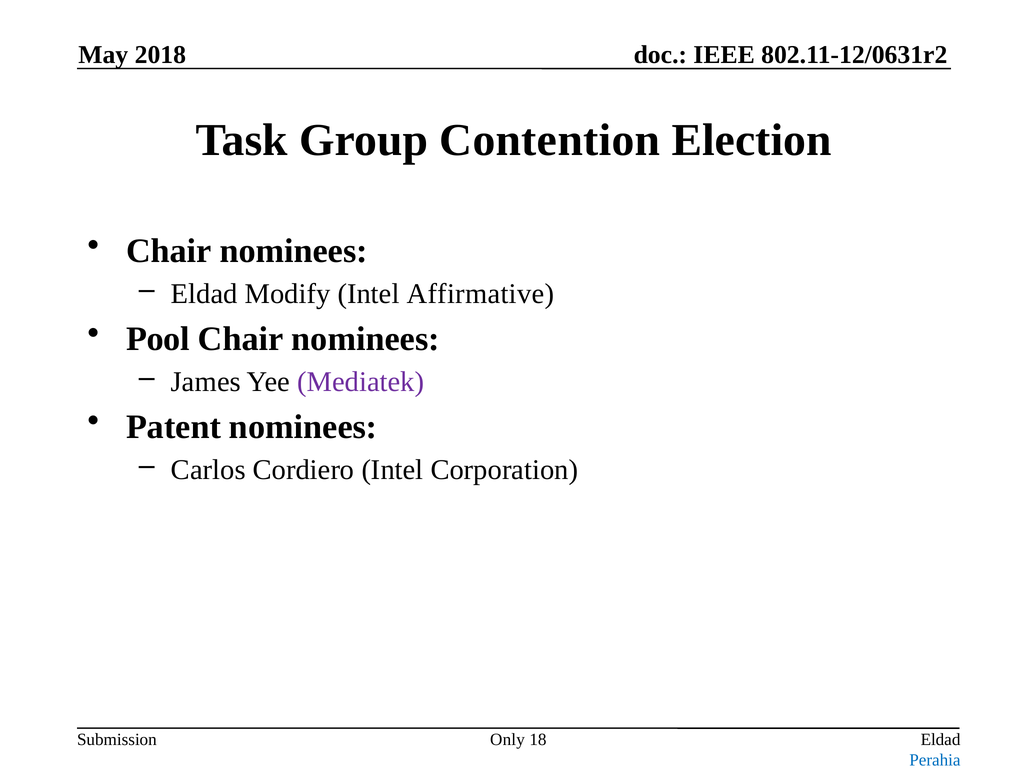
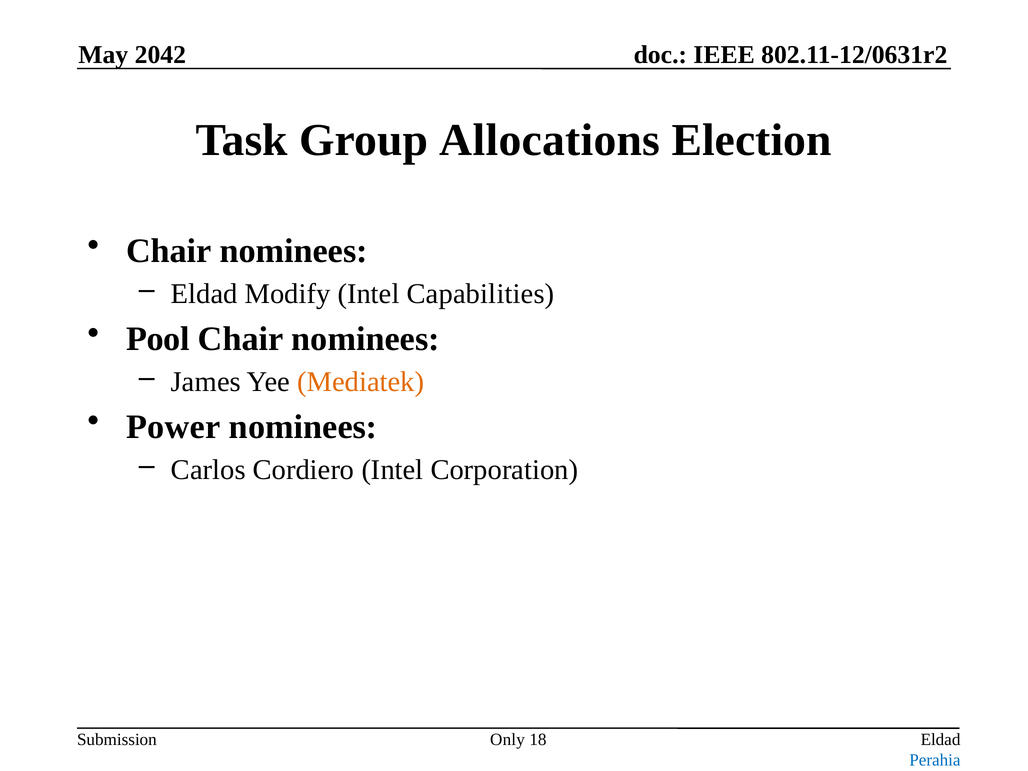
2018: 2018 -> 2042 (160, 55)
Contention: Contention -> Allocations (550, 140)
Affirmative: Affirmative -> Capabilities (480, 294)
Mediatek colour: purple -> orange (361, 382)
Patent: Patent -> Power (173, 427)
